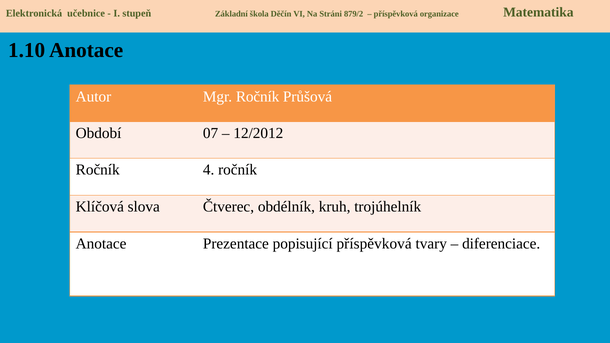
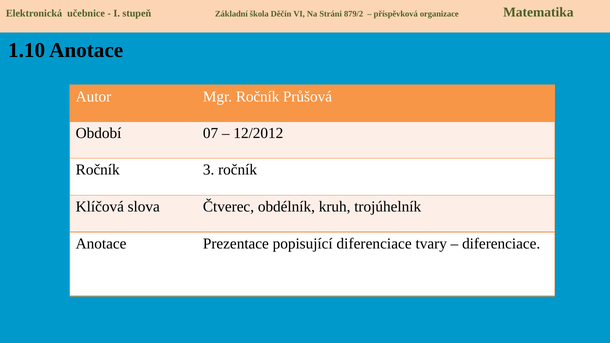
4: 4 -> 3 (209, 170)
popisující příspěvková: příspěvková -> diferenciace (374, 244)
